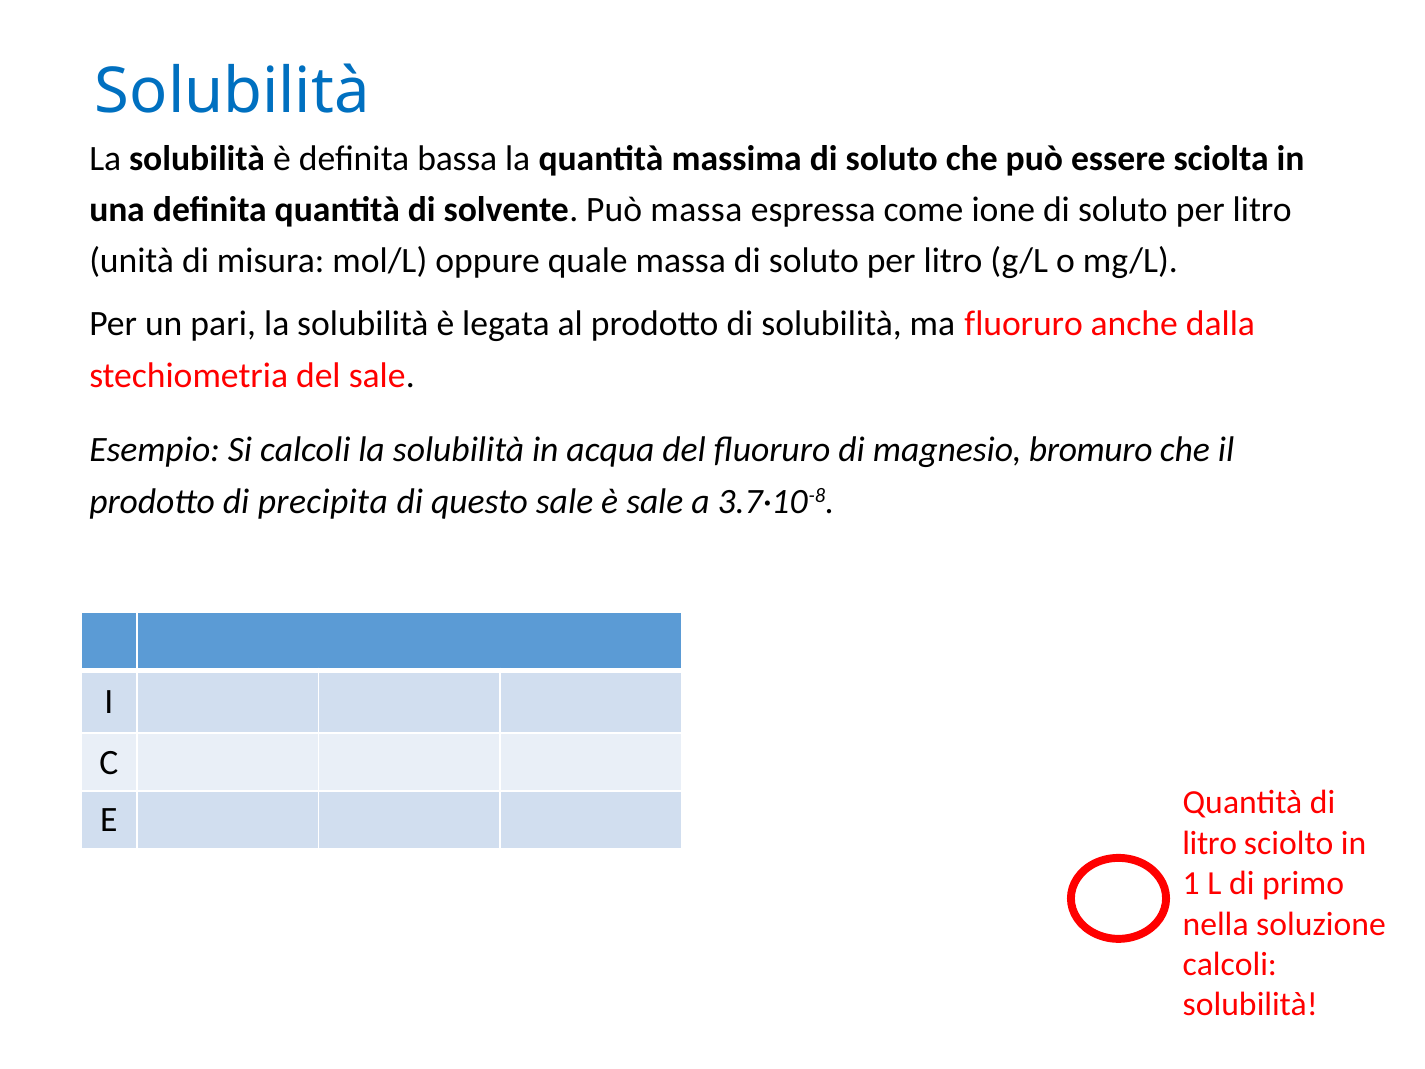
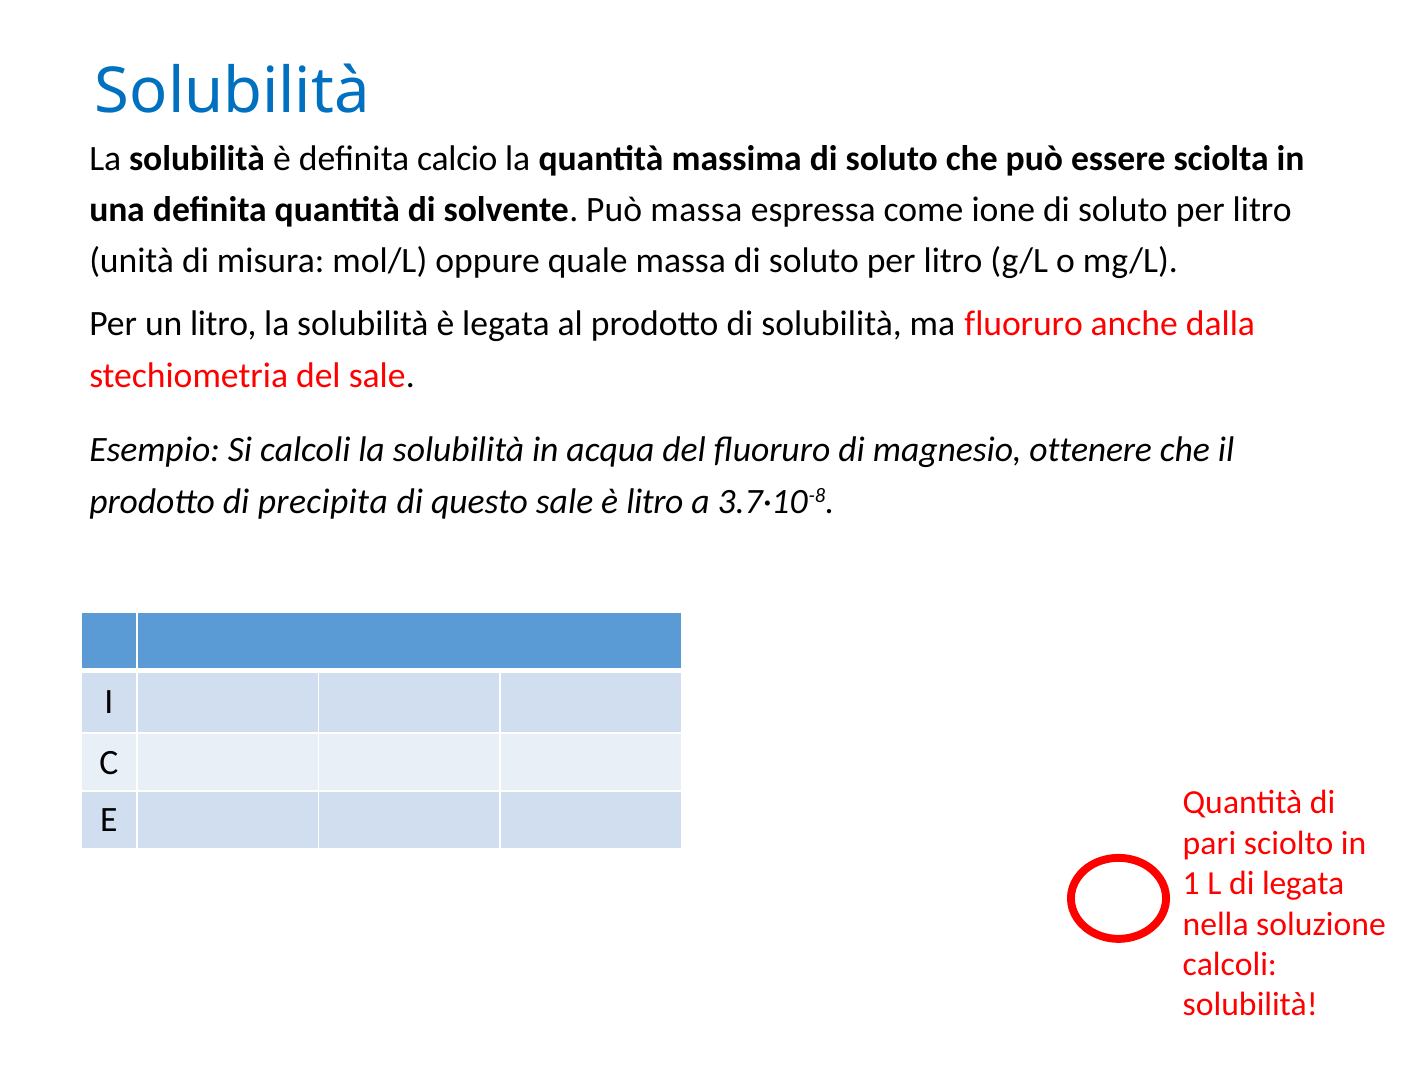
bassa: bassa -> calcio (457, 158)
un pari: pari -> litro (223, 324)
bromuro: bromuro -> ottenere (1091, 450)
è sale: sale -> litro (655, 501)
litro: litro -> pari (1209, 843)
di primo: primo -> legata (1303, 883)
